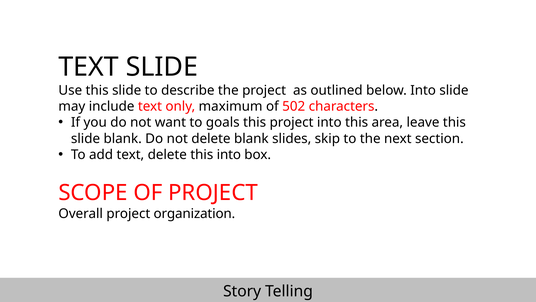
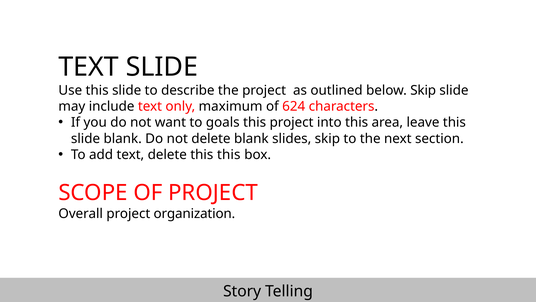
below Into: Into -> Skip (423, 90)
502: 502 -> 624 (294, 106)
this into: into -> this (229, 154)
